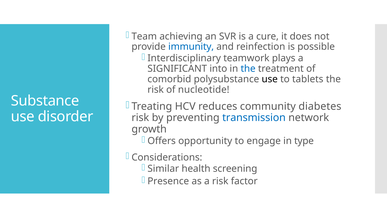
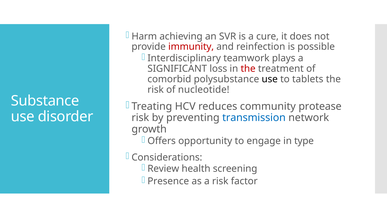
Team: Team -> Harm (144, 36)
immunity colour: blue -> red (191, 47)
into: into -> loss (218, 69)
the colour: blue -> red (248, 69)
diabetes: diabetes -> protease (320, 106)
Similar: Similar -> Review (163, 169)
